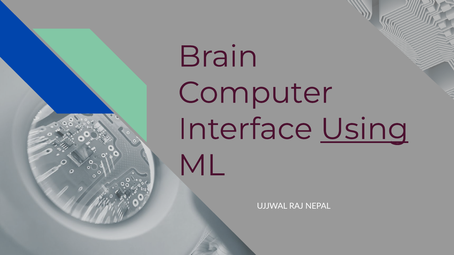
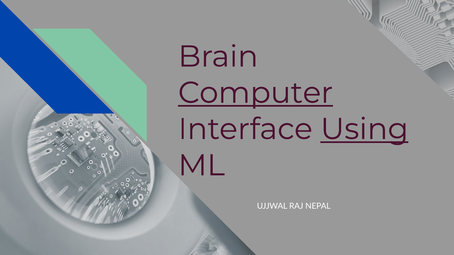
Computer underline: none -> present (256, 93)
